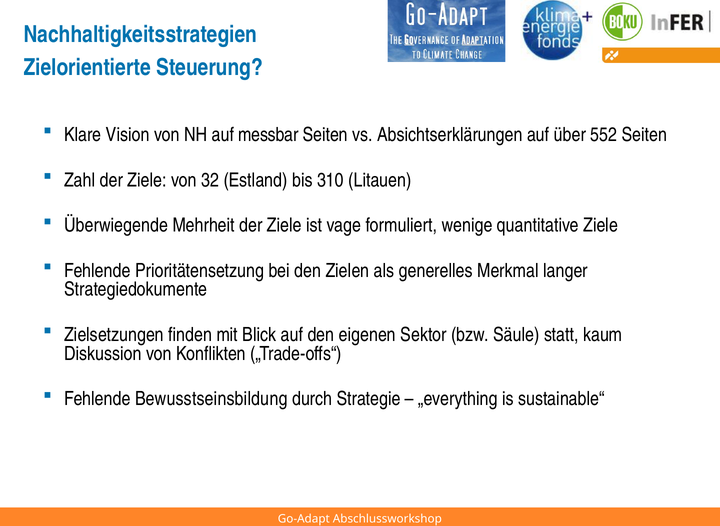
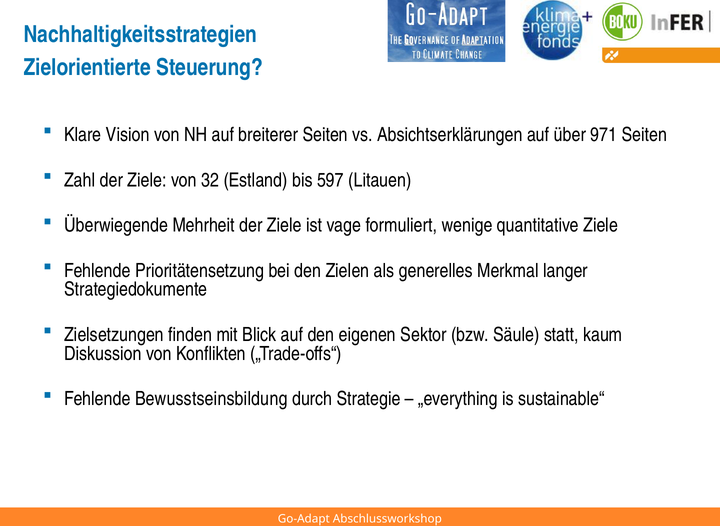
messbar: messbar -> breiterer (268, 135)
552: 552 -> 971 (604, 135)
310: 310 -> 597 (330, 180)
